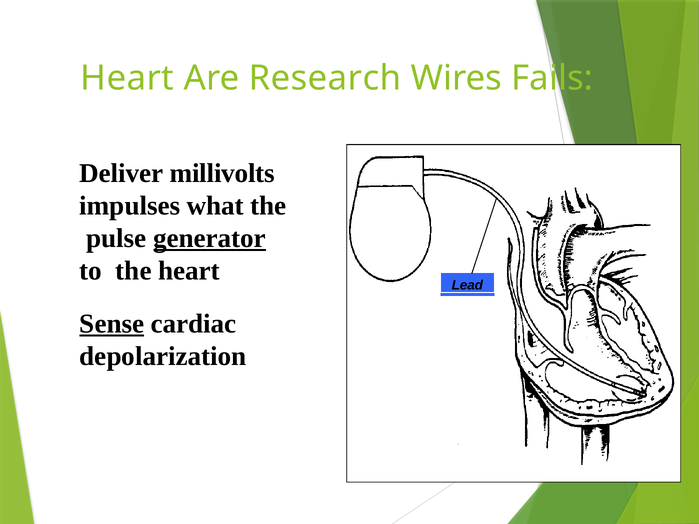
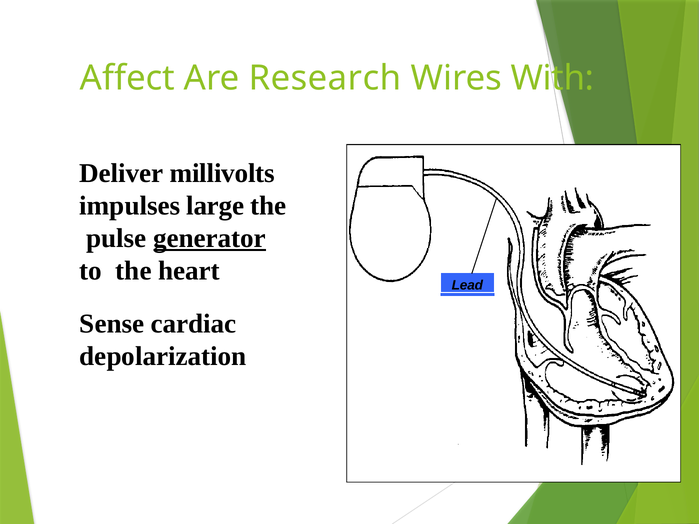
Heart: Heart -> Affect (127, 78)
Fails: Fails -> With (552, 78)
what: what -> large (215, 206)
Sense underline: present -> none (112, 324)
